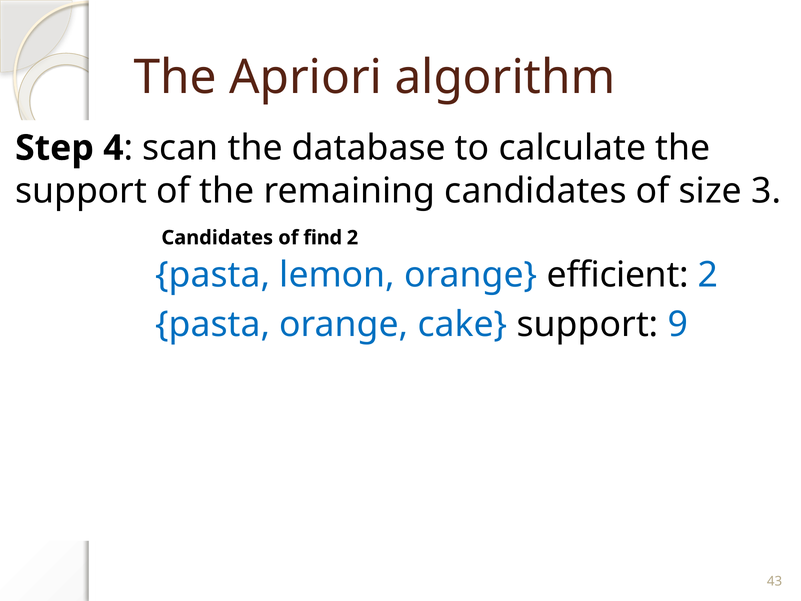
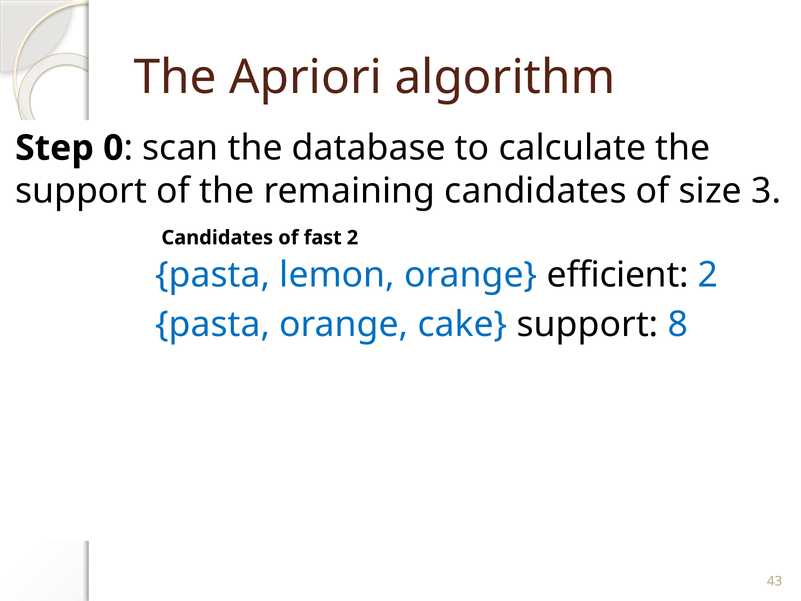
4: 4 -> 0 (113, 148)
find: find -> fast (323, 238)
9: 9 -> 8 (678, 324)
